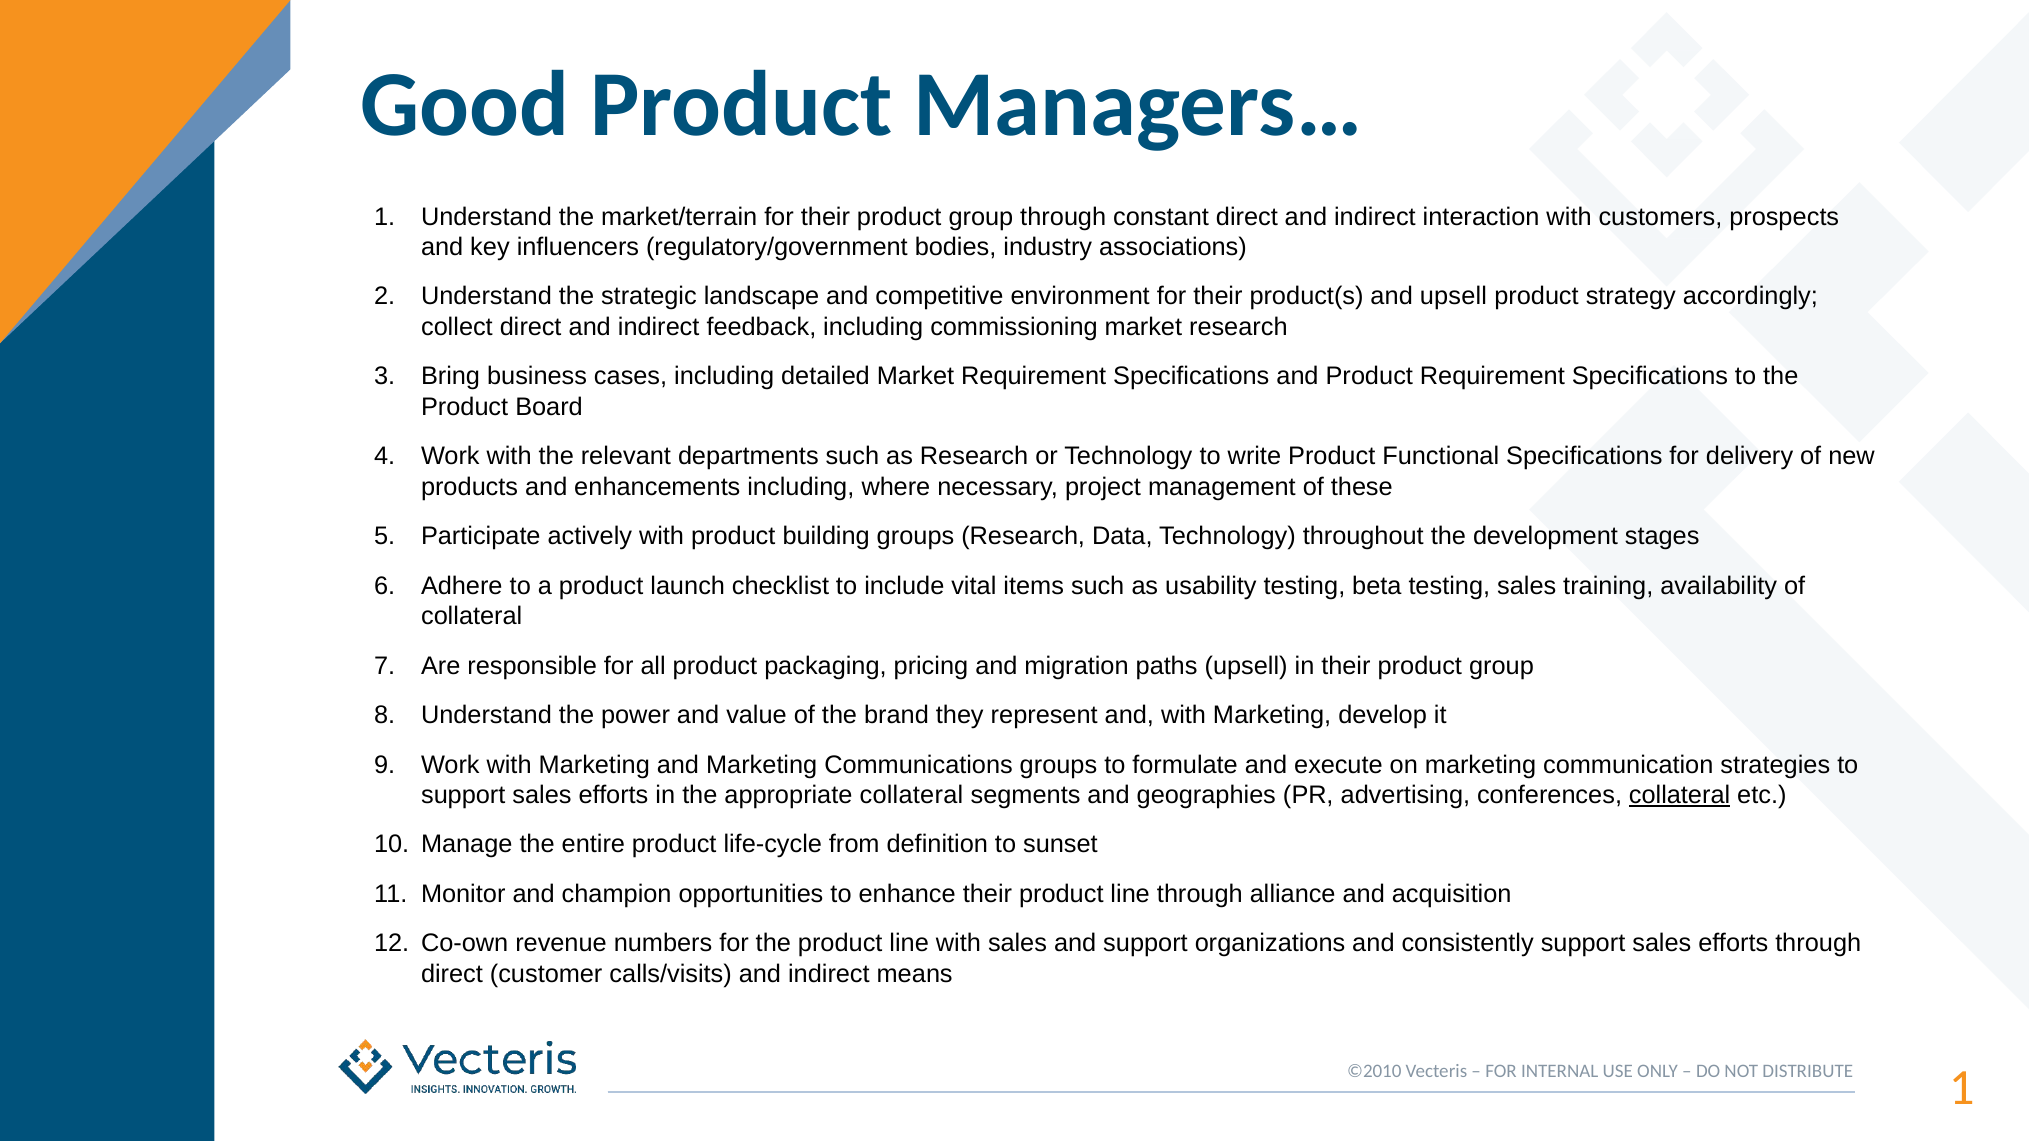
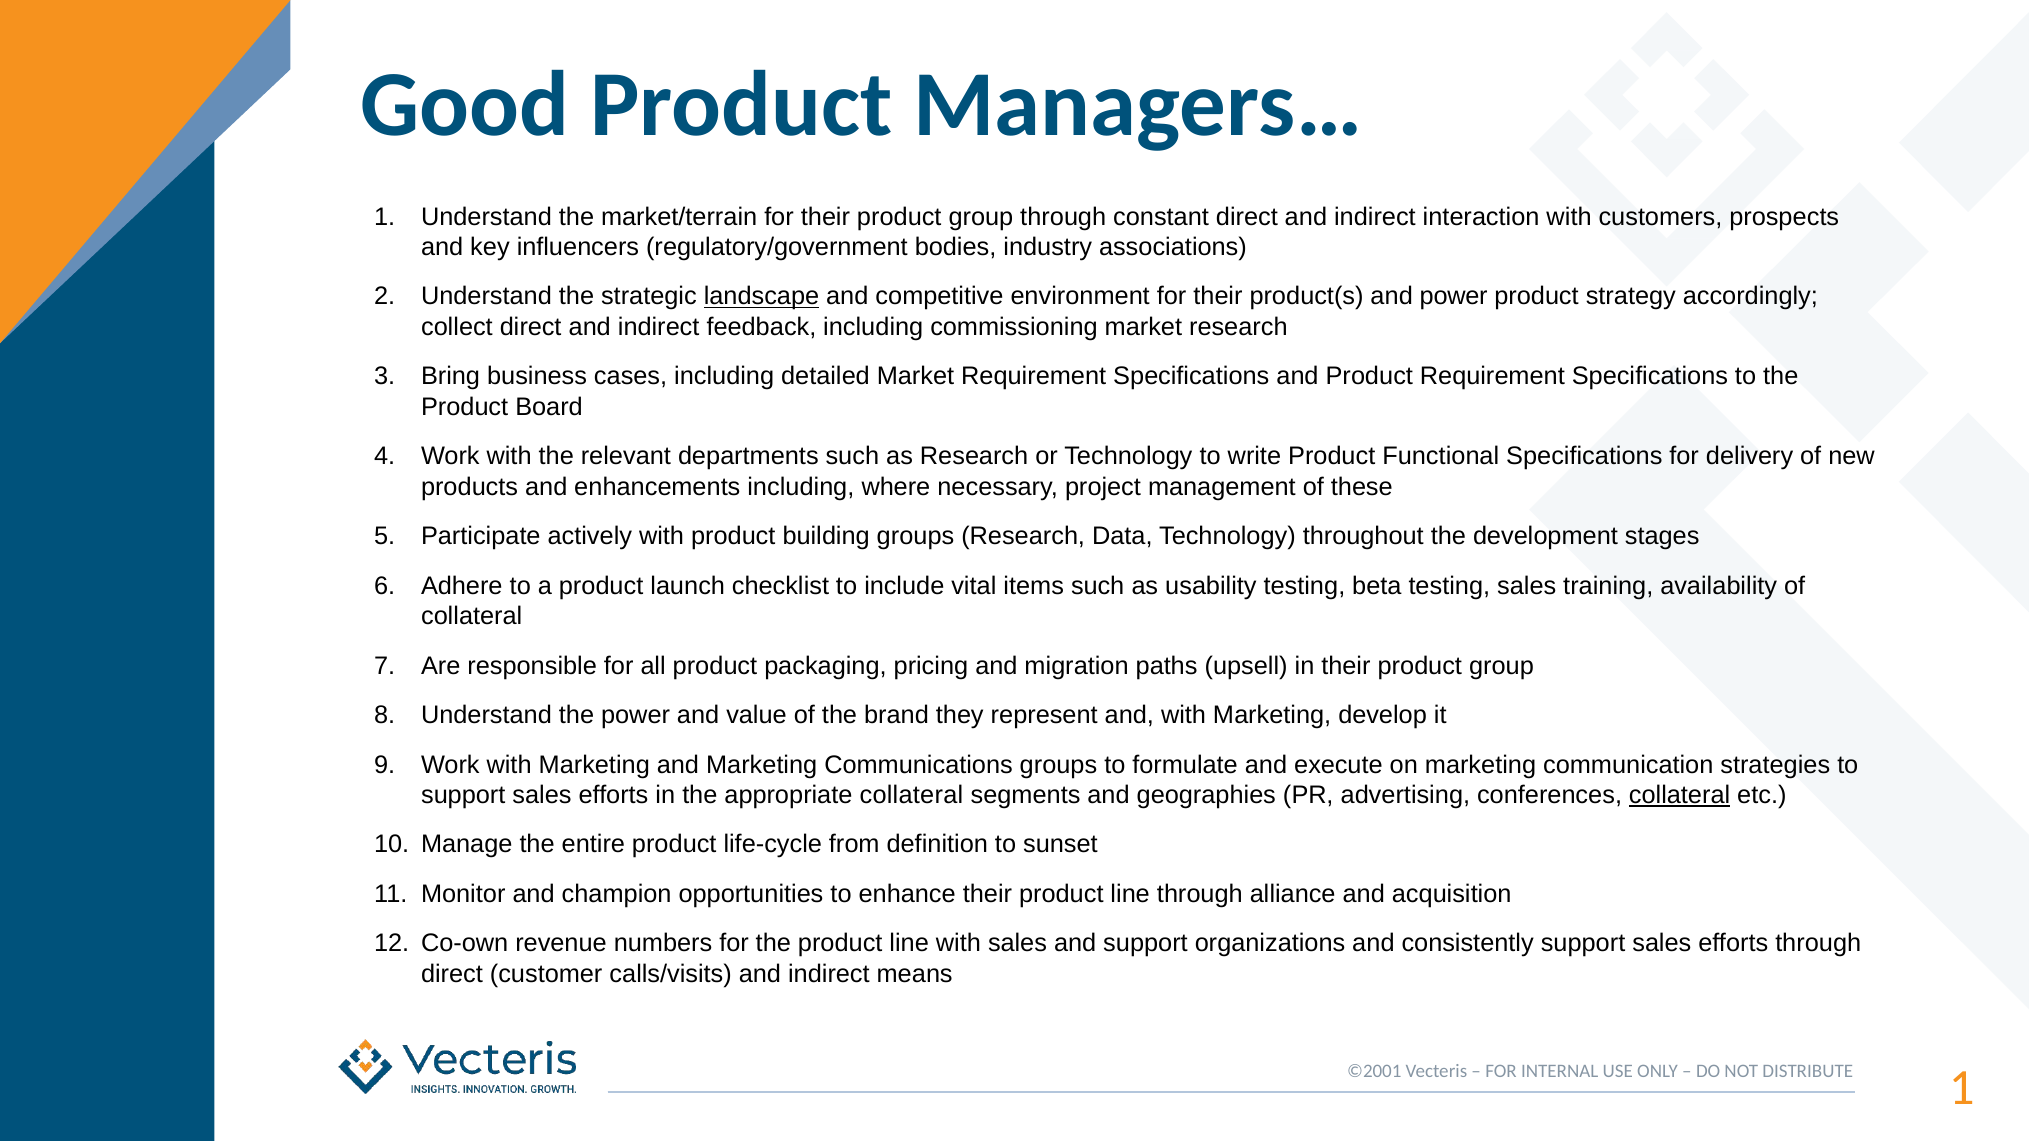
landscape underline: none -> present (761, 297)
and upsell: upsell -> power (1454, 297)
©2010: ©2010 -> ©2001 (1374, 1071)
